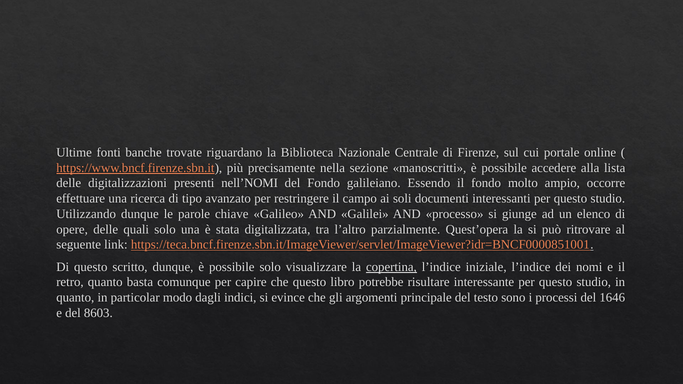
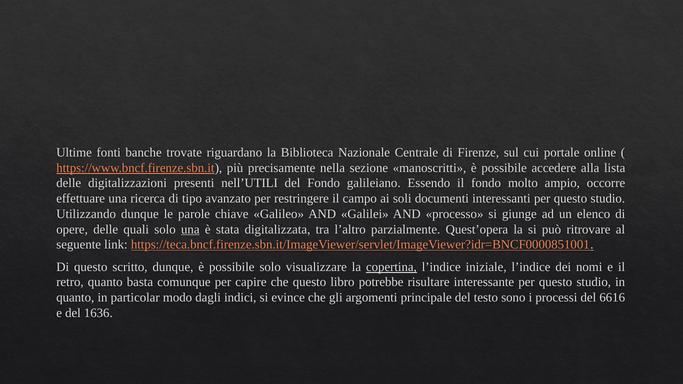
nell’NOMI: nell’NOMI -> nell’UTILI (250, 183)
una underline: none -> present (190, 229)
1646: 1646 -> 6616 (612, 298)
8603: 8603 -> 1636 (98, 313)
